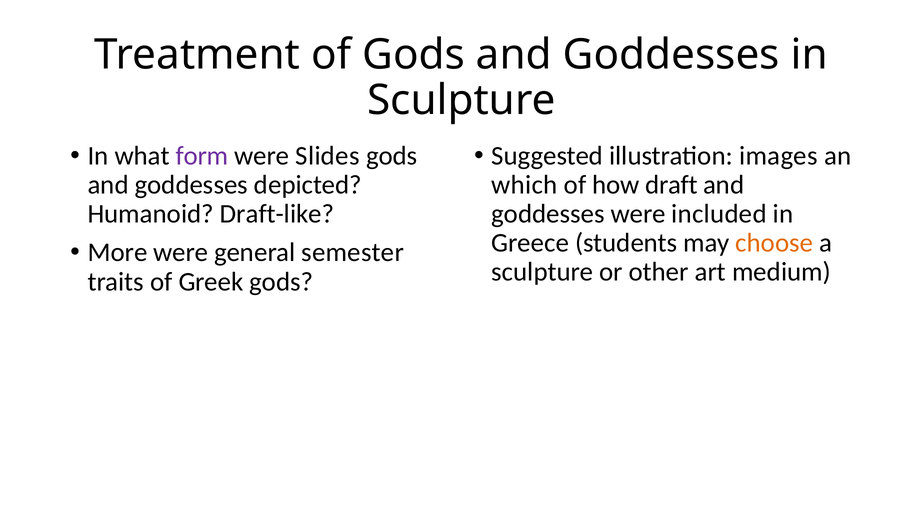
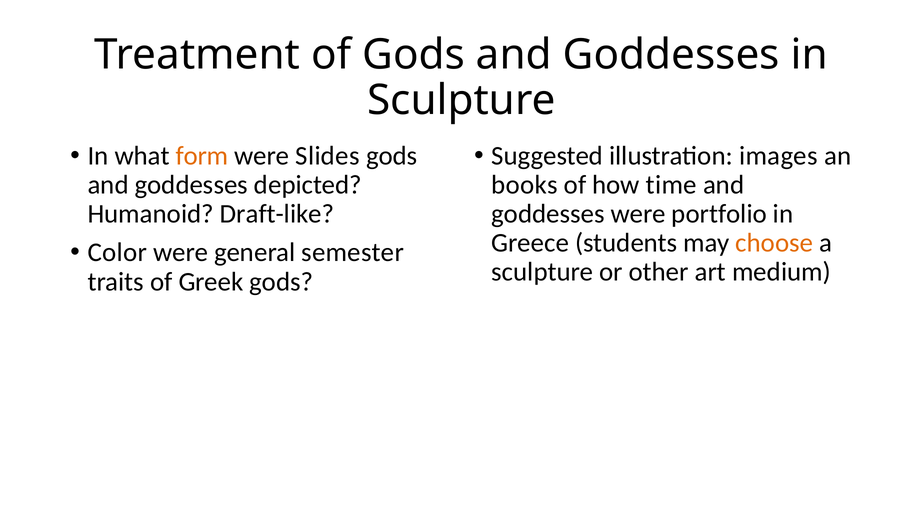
form colour: purple -> orange (202, 156)
which: which -> books (525, 185)
draft: draft -> time (671, 185)
included: included -> portfolio (719, 214)
More: More -> Color (117, 253)
